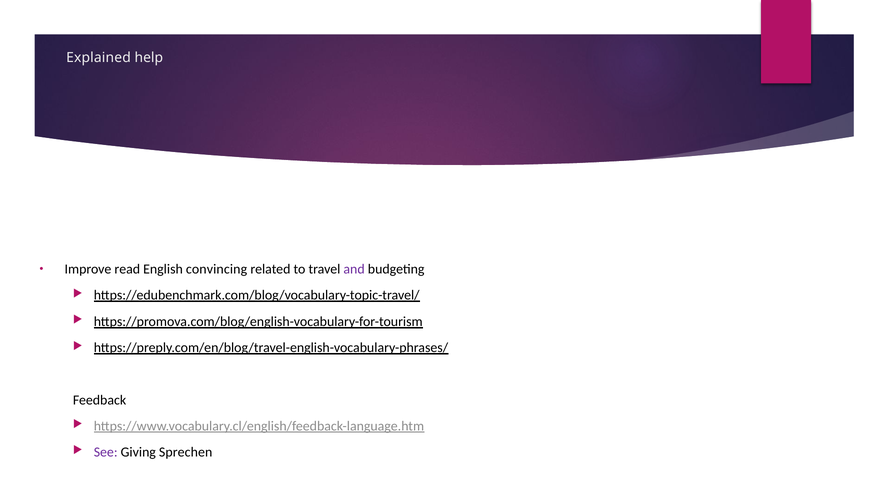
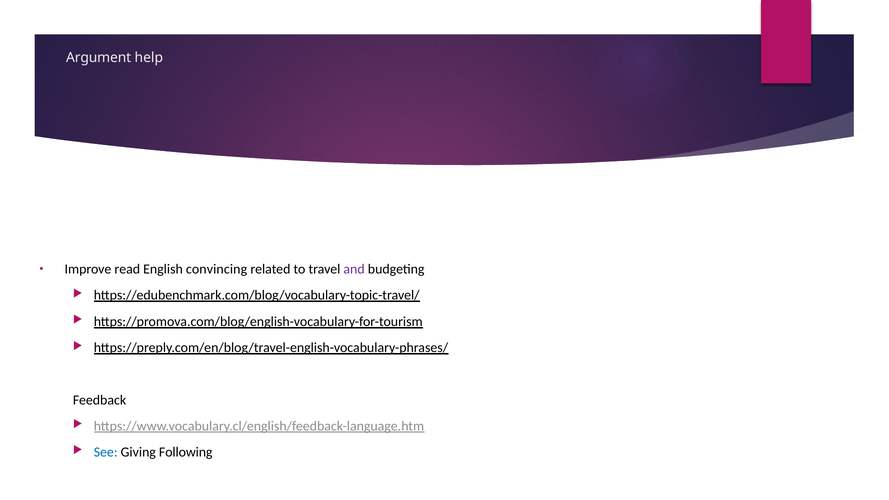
Explained: Explained -> Argument (99, 58)
See colour: purple -> blue (106, 452)
Sprechen: Sprechen -> Following (186, 452)
